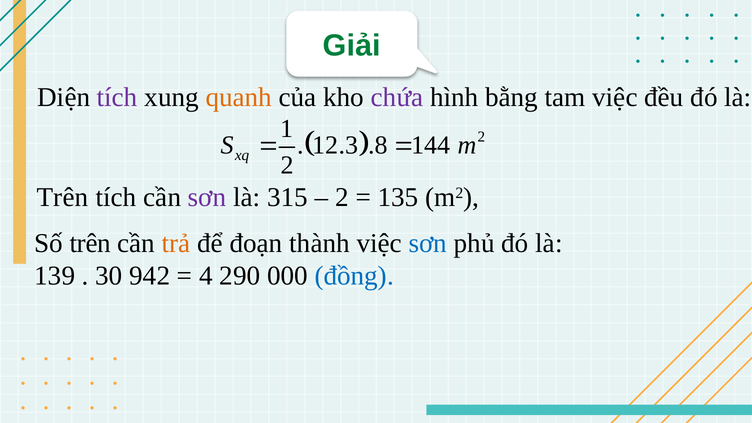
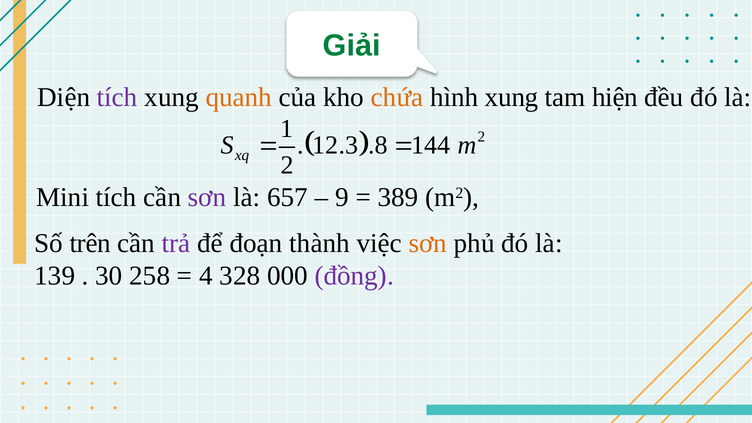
chứa colour: purple -> orange (397, 97)
hình bằng: bằng -> xung (512, 97)
tam việc: việc -> hiện (615, 97)
Trên: Trên -> Mini (63, 197)
315: 315 -> 657 (288, 197)
2: 2 -> 9 (342, 197)
135: 135 -> 389 (398, 197)
trả colour: orange -> purple (176, 243)
sơn colour: blue -> orange (428, 243)
942: 942 -> 258 (150, 276)
290: 290 -> 328 (240, 276)
đồng colour: blue -> purple (354, 276)
